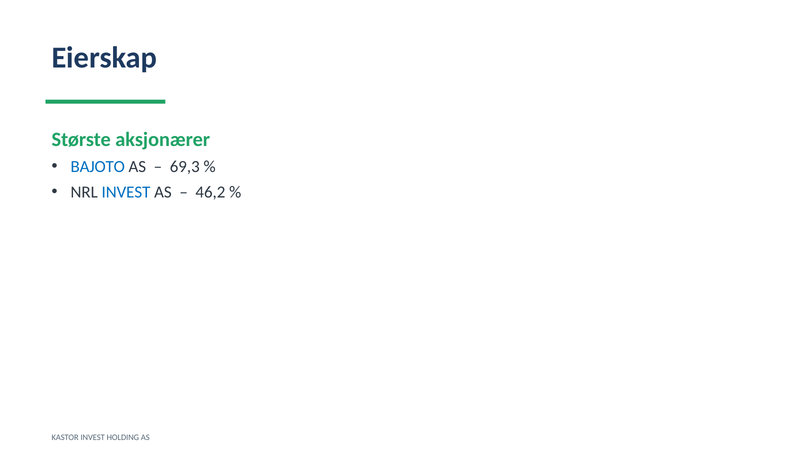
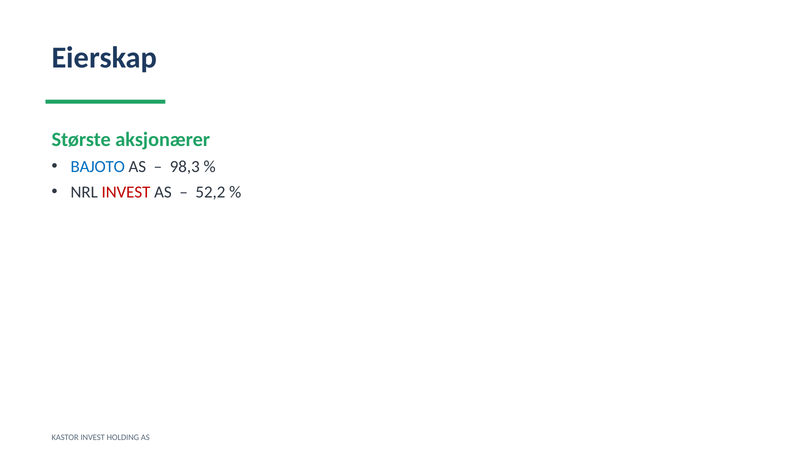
69,3: 69,3 -> 98,3 (185, 167)
INVEST colour: blue -> red (126, 192)
46,2: 46,2 -> 52,2 (210, 192)
